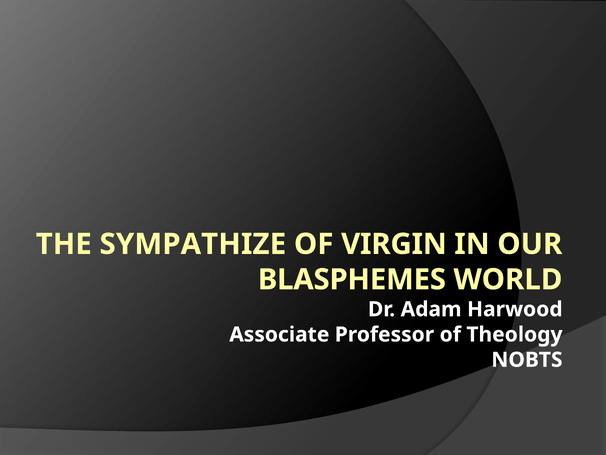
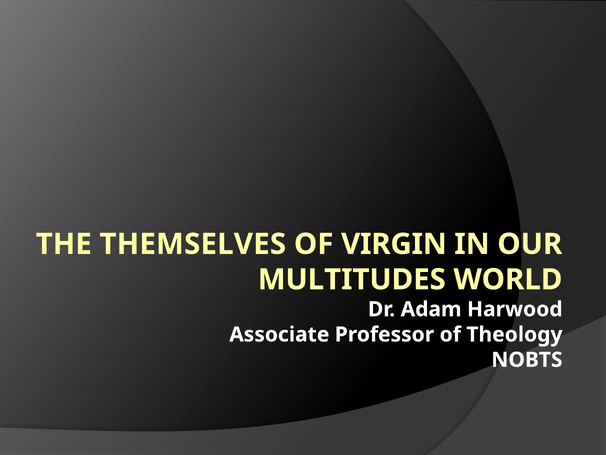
SYMPATHIZE: SYMPATHIZE -> THEMSELVES (193, 244)
BLASPHEMES: BLASPHEMES -> MULTITUDES (352, 279)
